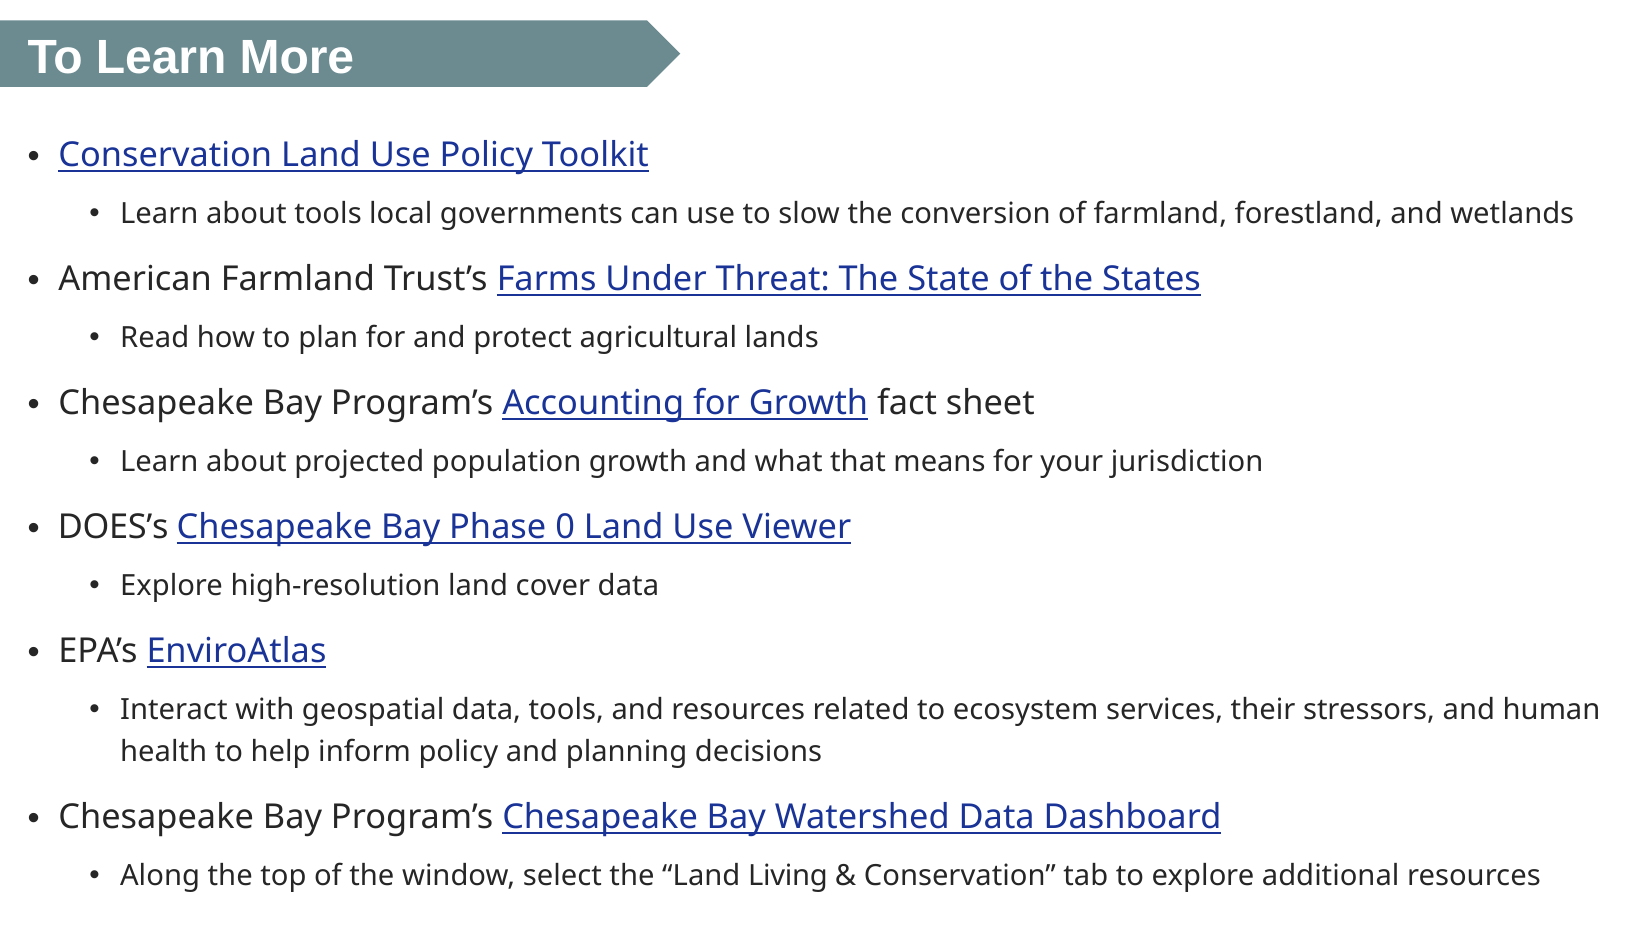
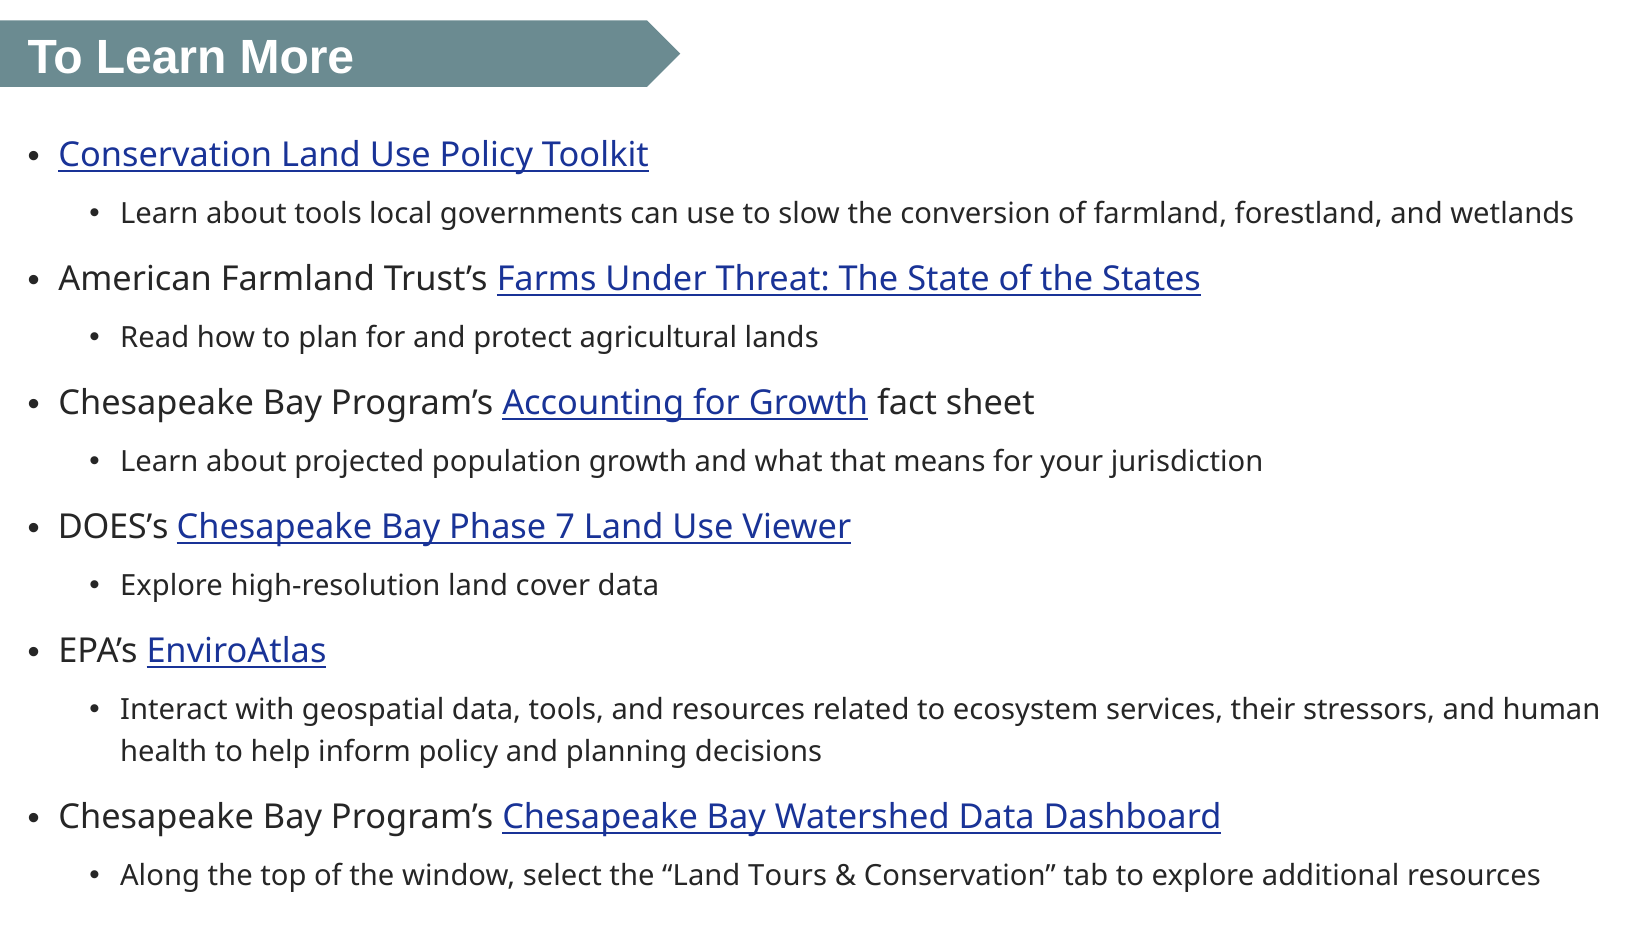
0: 0 -> 7 (565, 528)
Living: Living -> Tours (788, 877)
